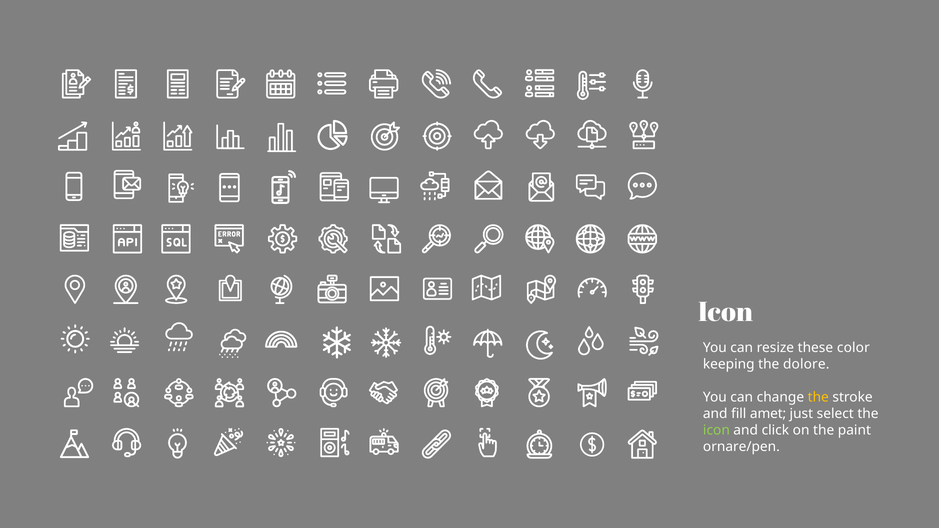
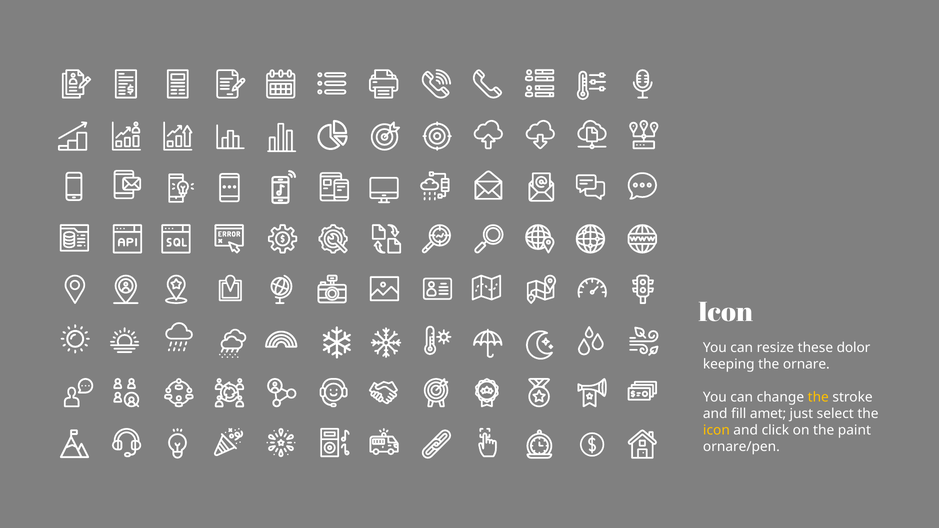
color: color -> dolor (853, 348)
dolore: dolore -> ornare (806, 365)
icon colour: light green -> yellow (716, 430)
